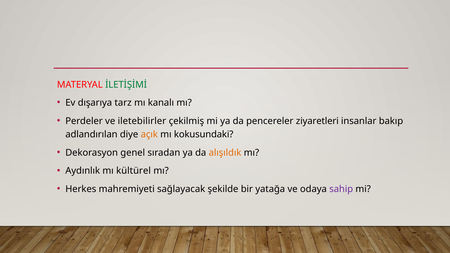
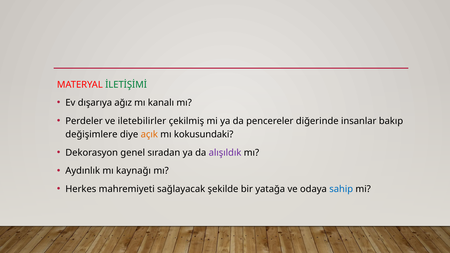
tarz: tarz -> ağız (123, 103)
ziyaretleri: ziyaretleri -> diğerinde (317, 121)
adlandırılan: adlandırılan -> değişimlere (91, 134)
alışıldık colour: orange -> purple (225, 153)
kültürel: kültürel -> kaynağı (134, 171)
sahip colour: purple -> blue (341, 189)
